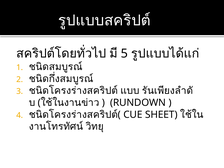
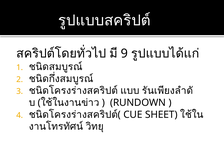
5: 5 -> 9 (124, 54)
